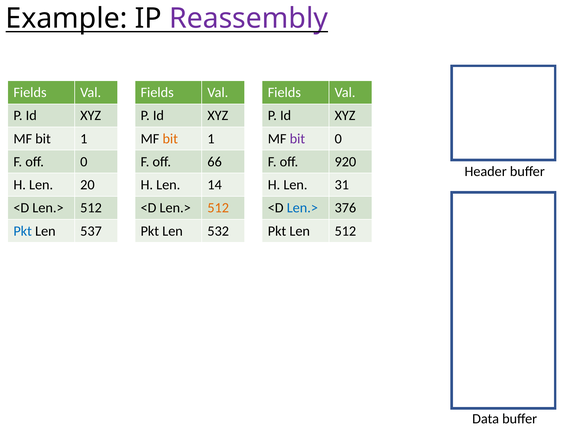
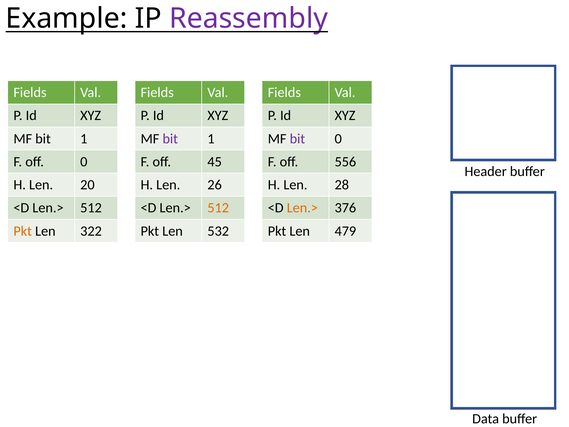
bit colour: orange -> purple (170, 139)
66: 66 -> 45 (215, 162)
920: 920 -> 556 (345, 162)
14: 14 -> 26 (215, 185)
31: 31 -> 28 (342, 185)
Len.> colour: blue -> orange (302, 208)
Pkt colour: blue -> orange (23, 231)
537: 537 -> 322 (91, 231)
Len 512: 512 -> 479 (345, 231)
